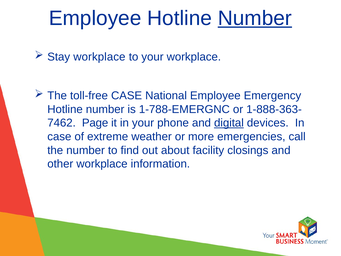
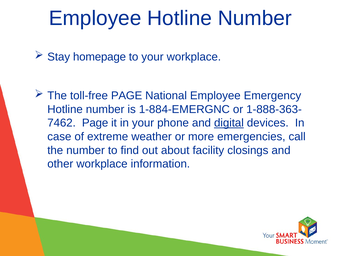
Number underline: present -> none (255, 18)
Stay workplace: workplace -> homepage (100, 57)
toll-free CASE: CASE -> PAGE (127, 96)
1-788-EMERGNC: 1-788-EMERGNC -> 1-884-EMERGNC (184, 109)
